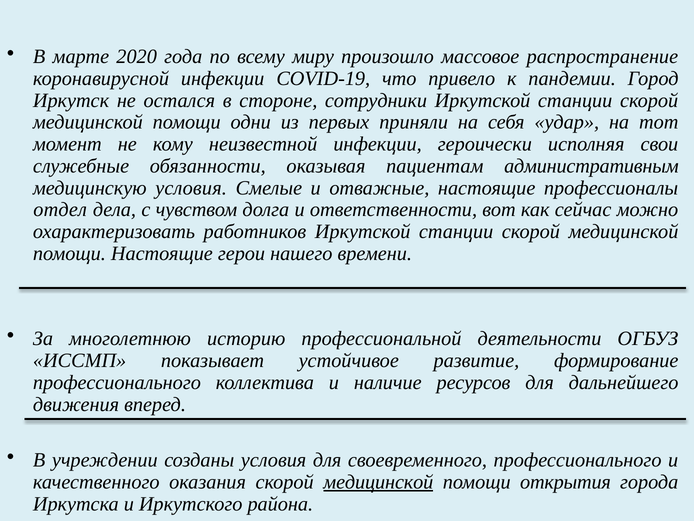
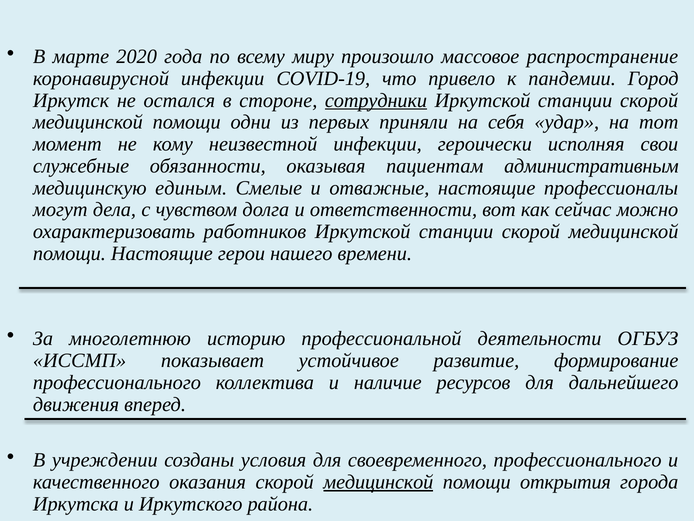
сотрудники underline: none -> present (376, 100)
медицинскую условия: условия -> единым (191, 188)
отдел: отдел -> могут (60, 210)
